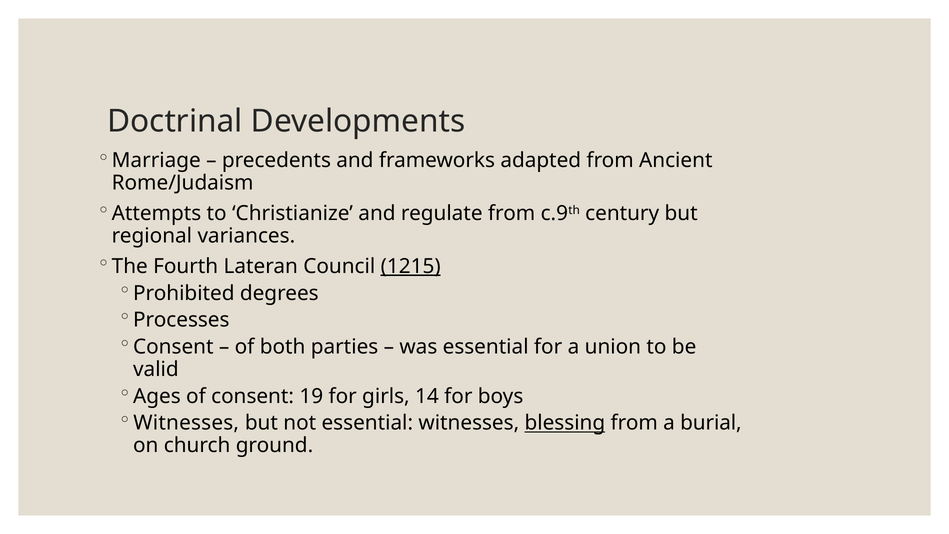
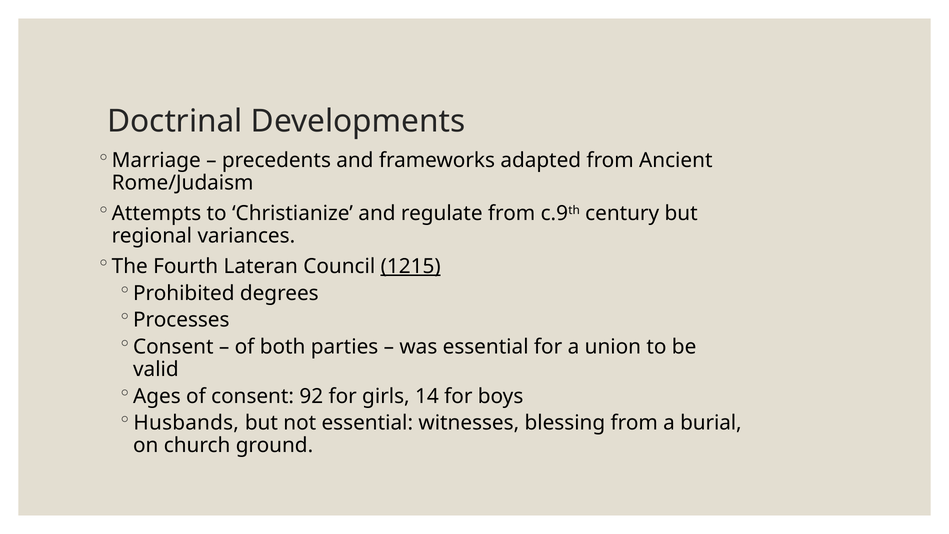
19: 19 -> 92 (311, 396)
Witnesses: Witnesses -> Husbands (186, 423)
blessing underline: present -> none (565, 423)
